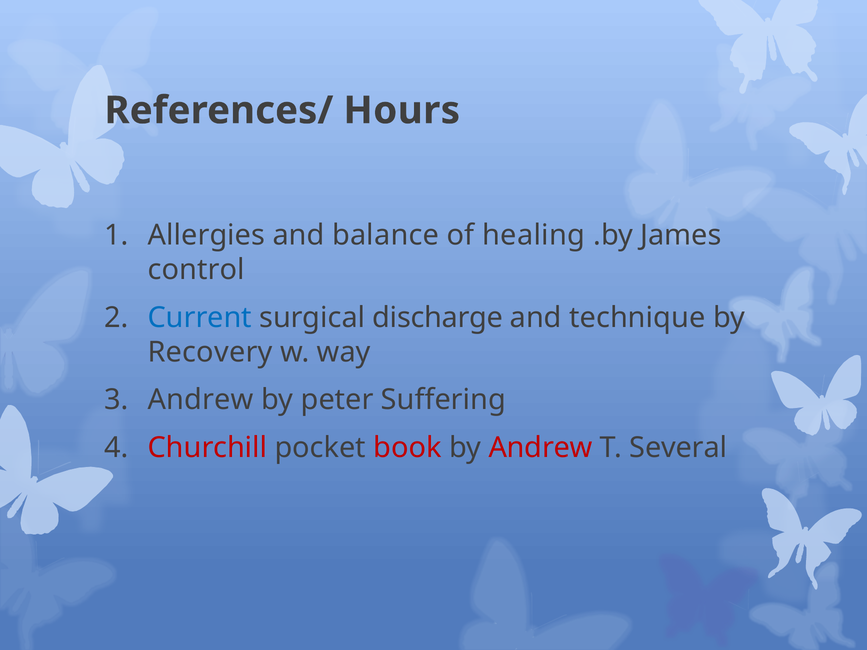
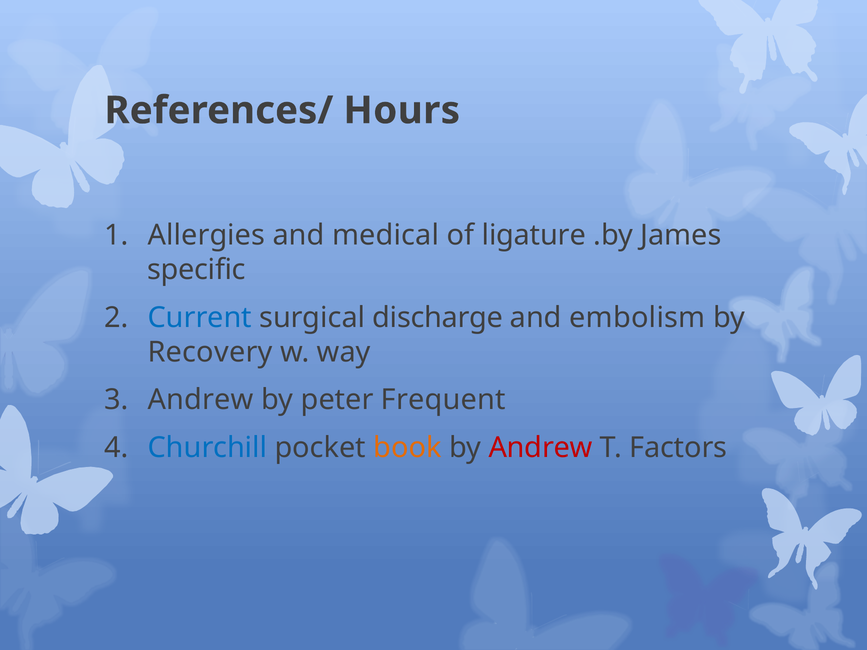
balance: balance -> medical (386, 235)
healing: healing -> ligature (534, 235)
control: control -> specific (196, 270)
technique: technique -> embolism (637, 318)
Suffering: Suffering -> Frequent (443, 400)
Churchill colour: red -> blue (207, 448)
book colour: red -> orange (407, 448)
Several: Several -> Factors (678, 448)
